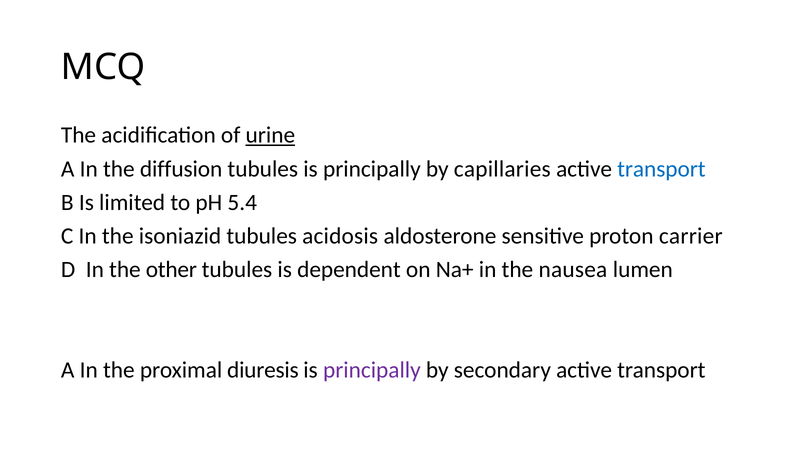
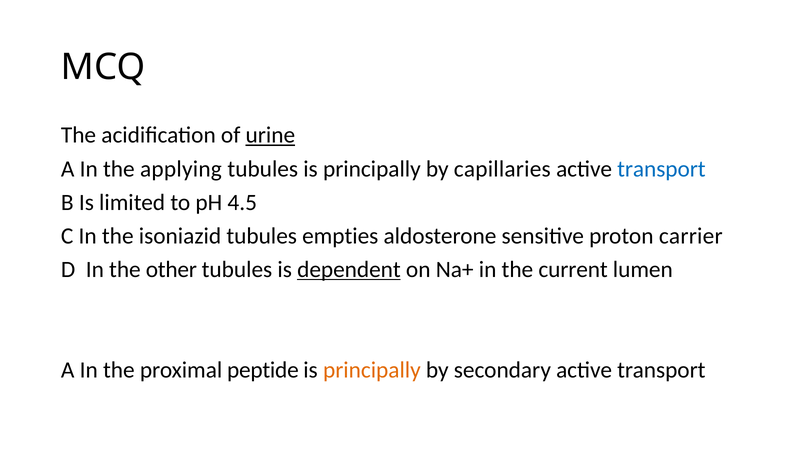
diffusion: diffusion -> applying (181, 169)
5.4: 5.4 -> 4.5 (242, 202)
acidosis: acidosis -> empties (340, 236)
dependent underline: none -> present (349, 269)
nausea: nausea -> current (573, 269)
diuresis: diuresis -> peptide (263, 370)
principally colour: purple -> orange (372, 370)
